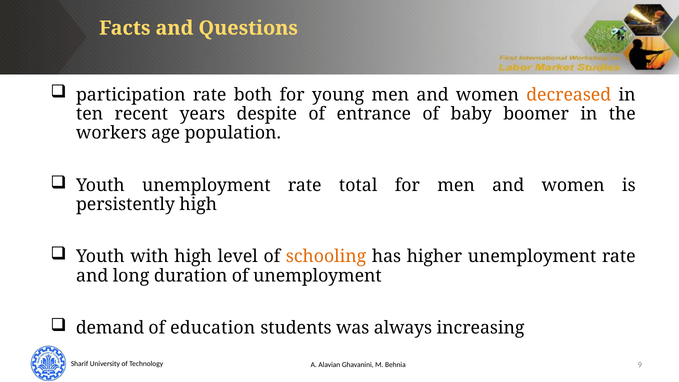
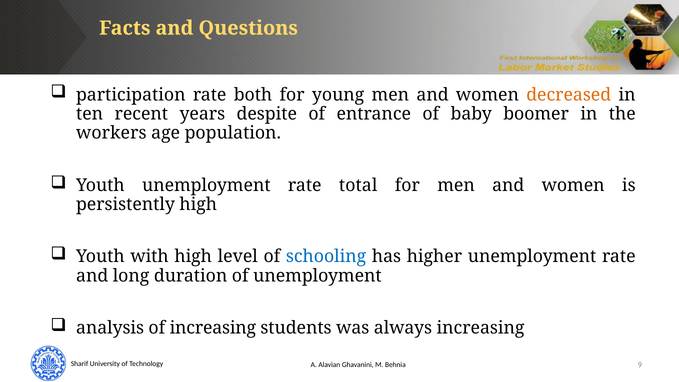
schooling colour: orange -> blue (326, 257)
demand: demand -> analysis (110, 328)
of education: education -> increasing (213, 328)
